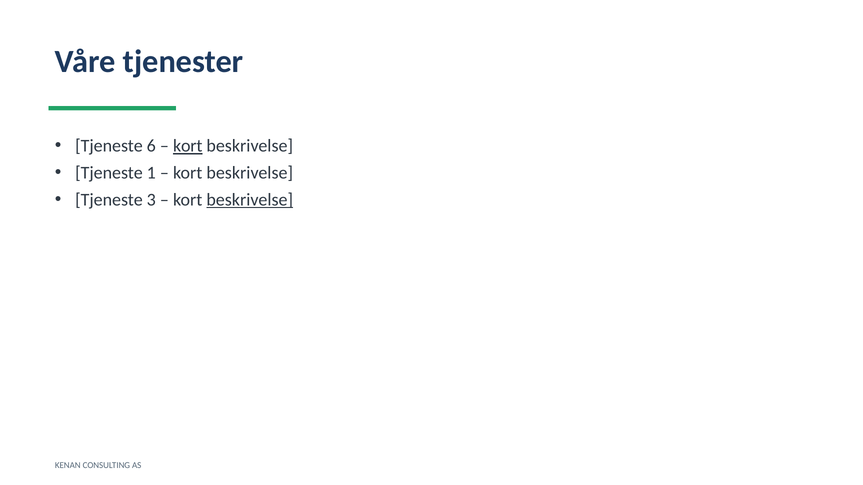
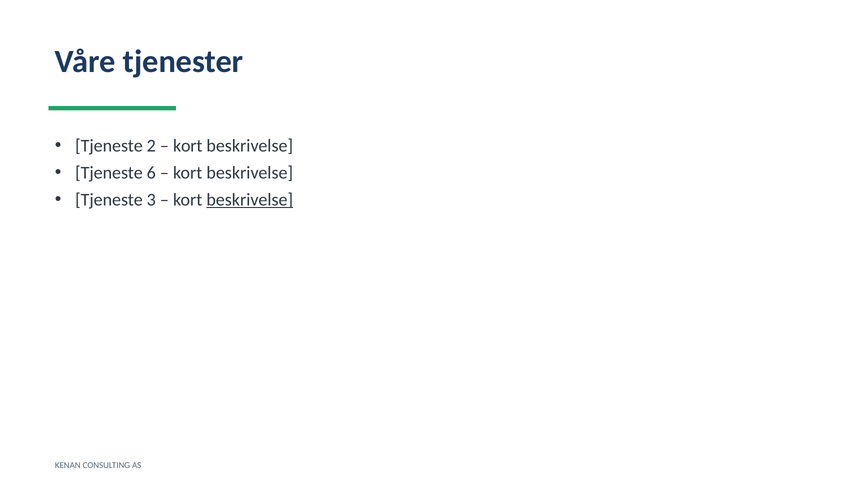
6: 6 -> 2 (151, 146)
kort underline: present -> none (188, 146)
1: 1 -> 6 (151, 173)
